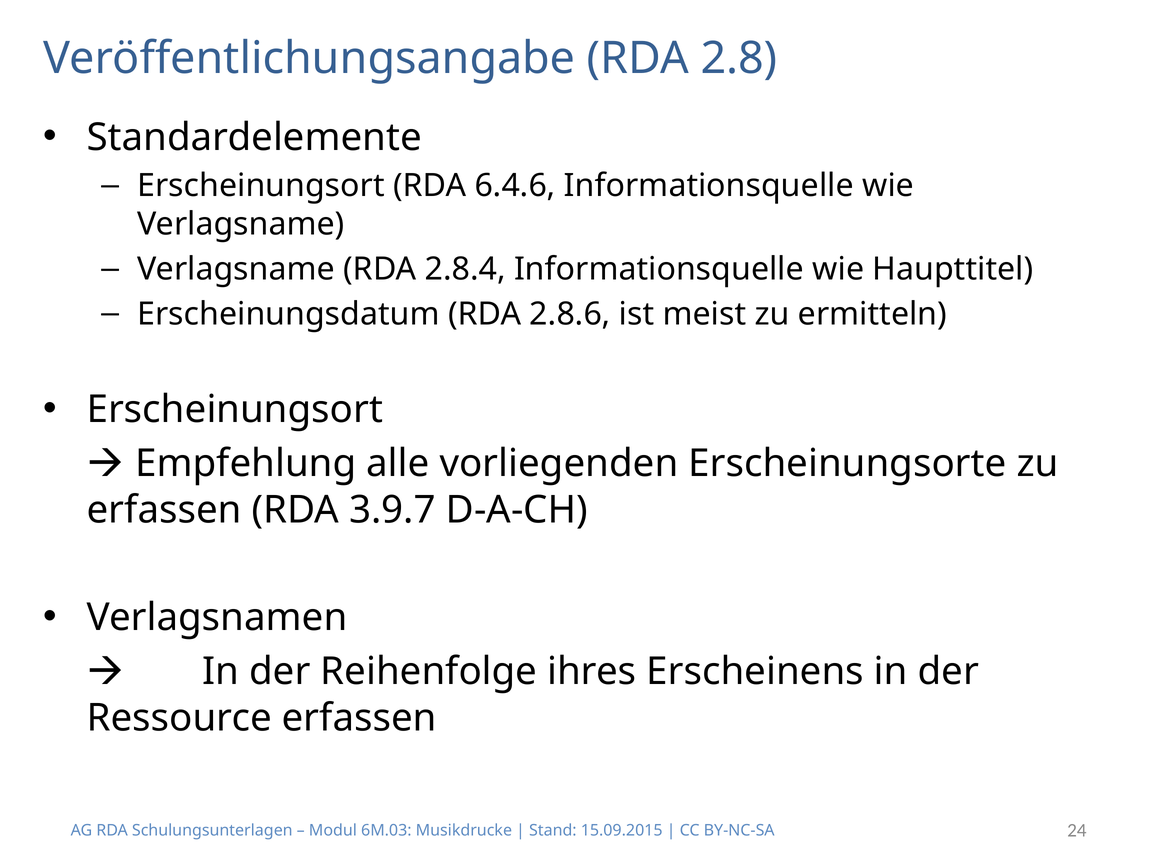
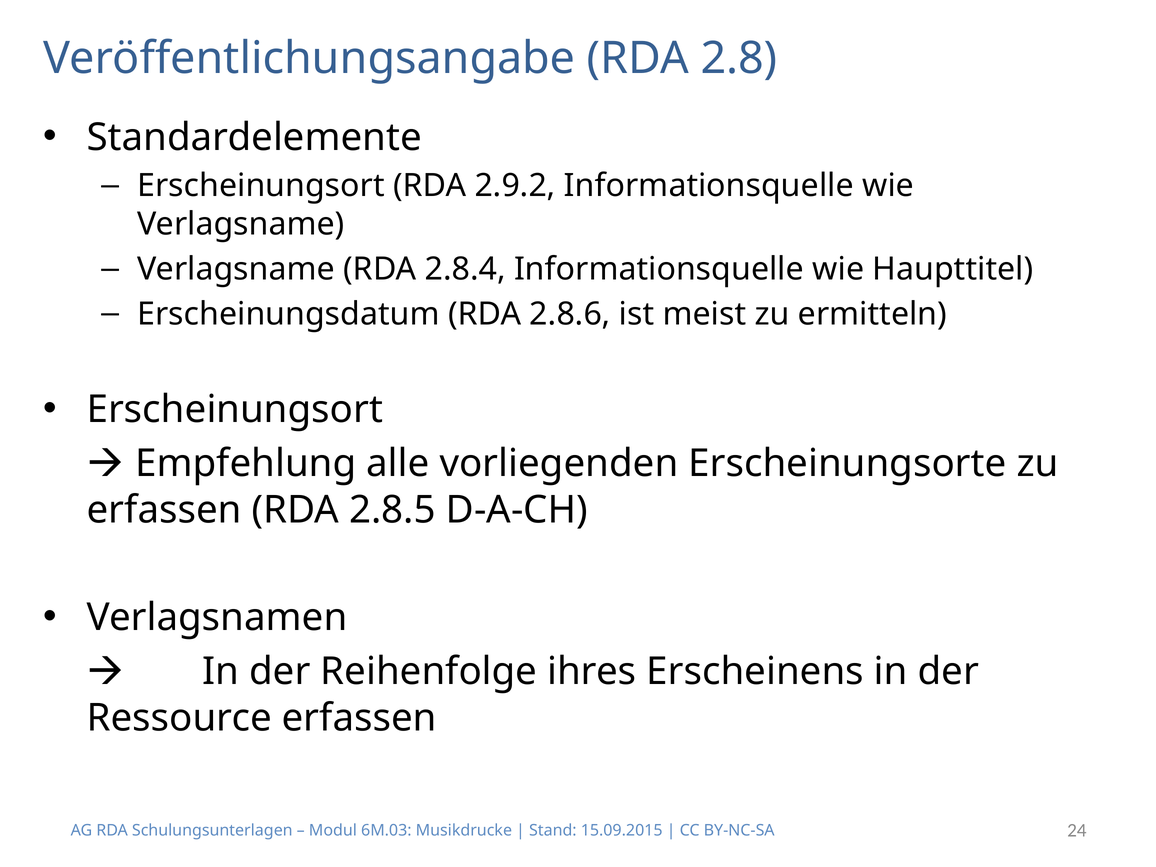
6.4.6: 6.4.6 -> 2.9.2 (515, 186)
3.9.7: 3.9.7 -> 2.8.5 (392, 510)
